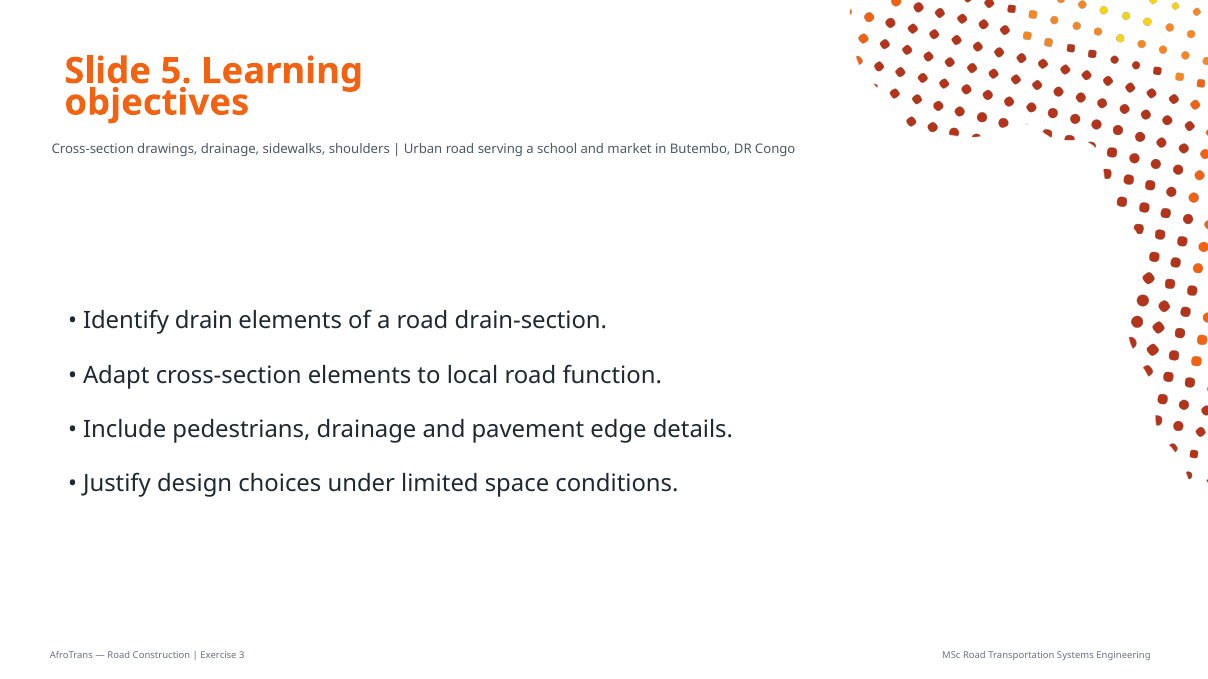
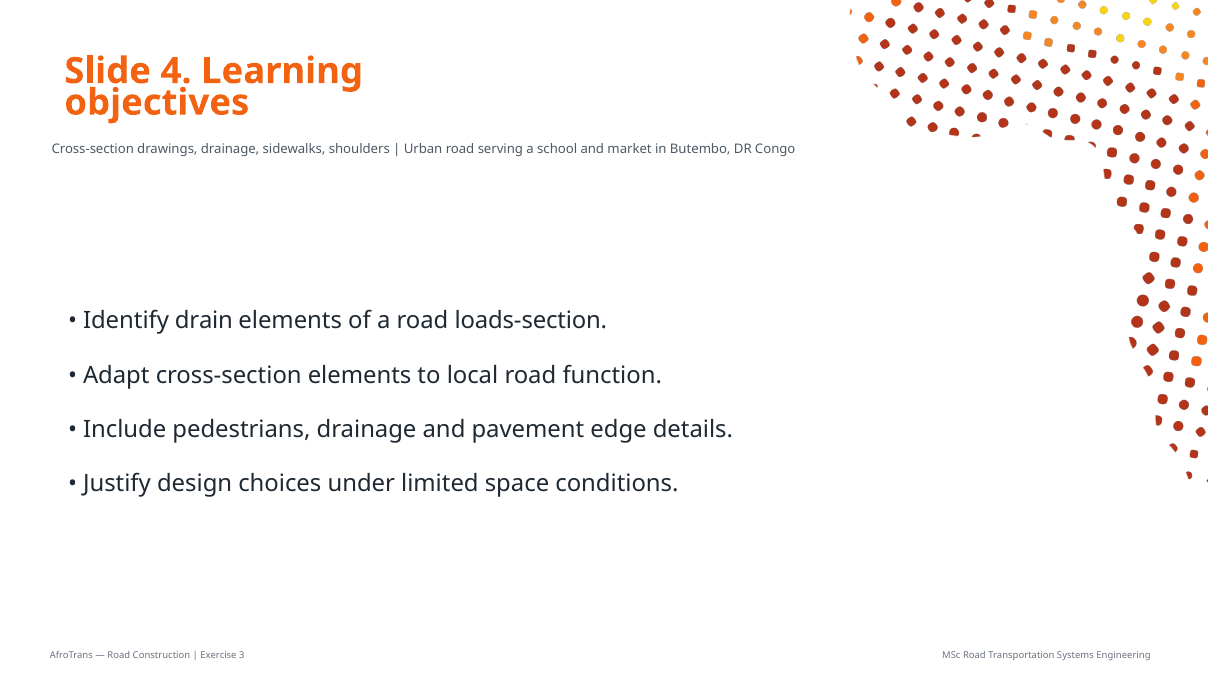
5: 5 -> 4 (176, 71)
drain-section: drain-section -> loads-section (531, 321)
